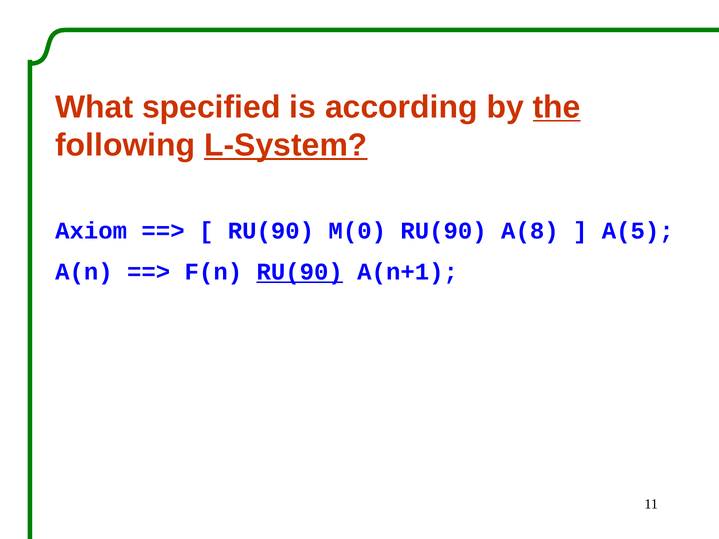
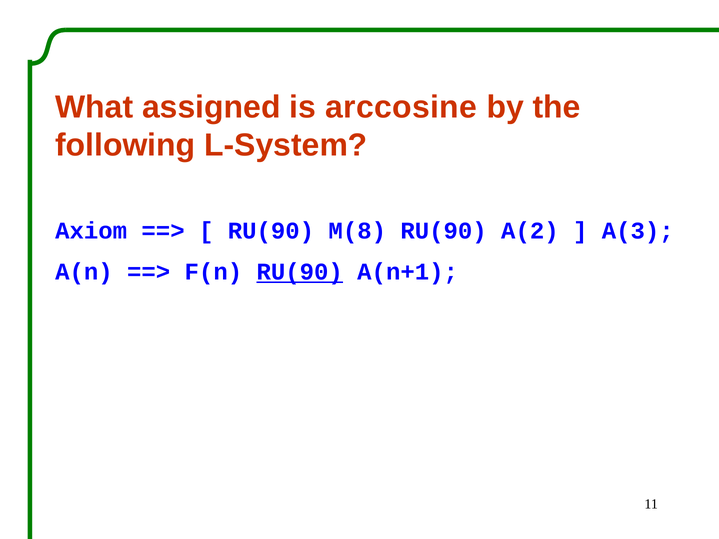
specified: specified -> assigned (211, 107)
according: according -> arccosine (401, 107)
the underline: present -> none (557, 107)
L-System underline: present -> none (286, 145)
M(0: M(0 -> M(8 (357, 231)
A(8: A(8 -> A(2 (530, 231)
A(5: A(5 -> A(3 (638, 231)
